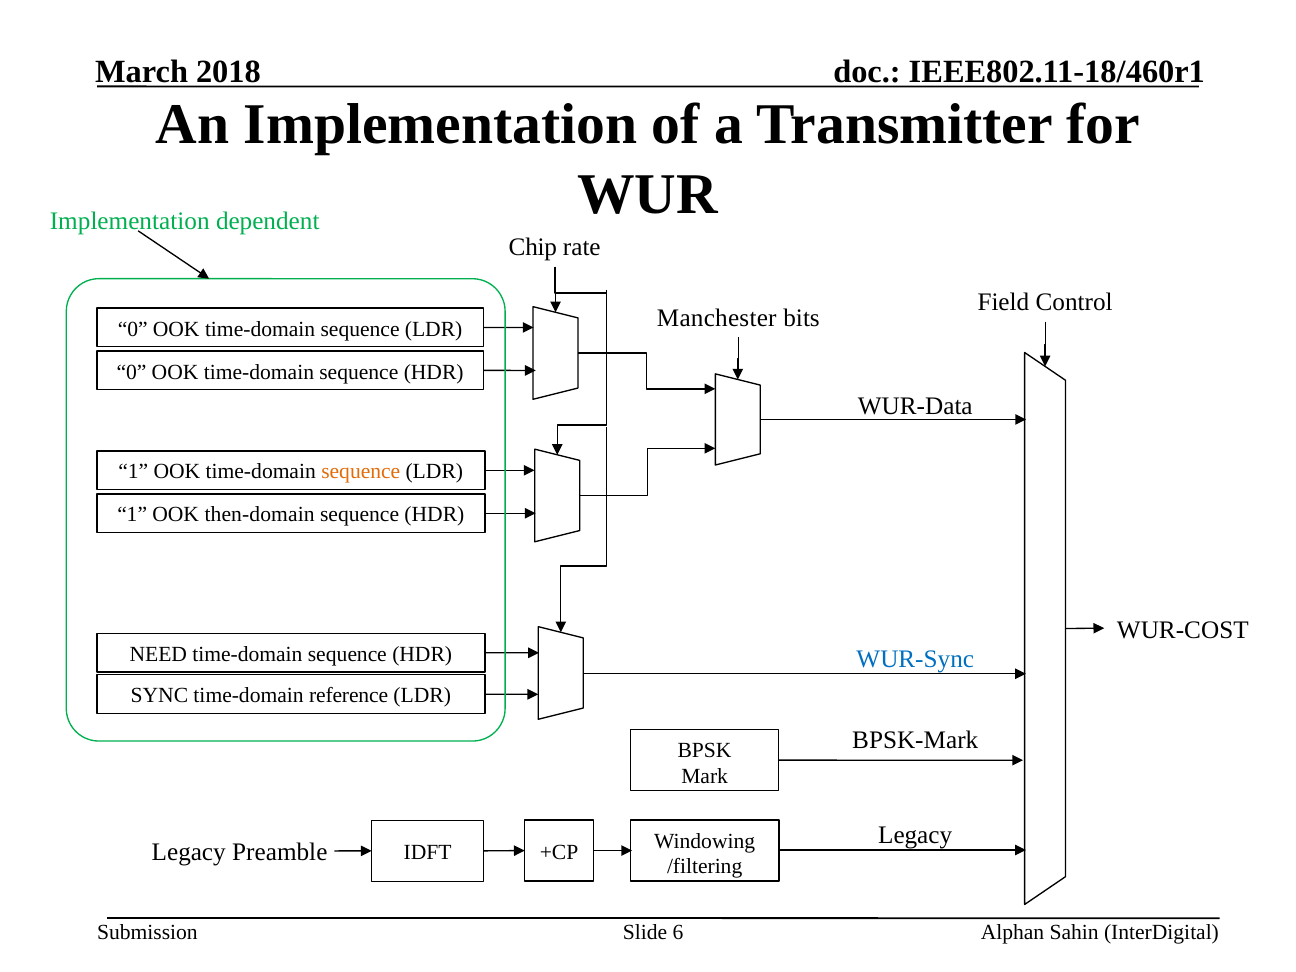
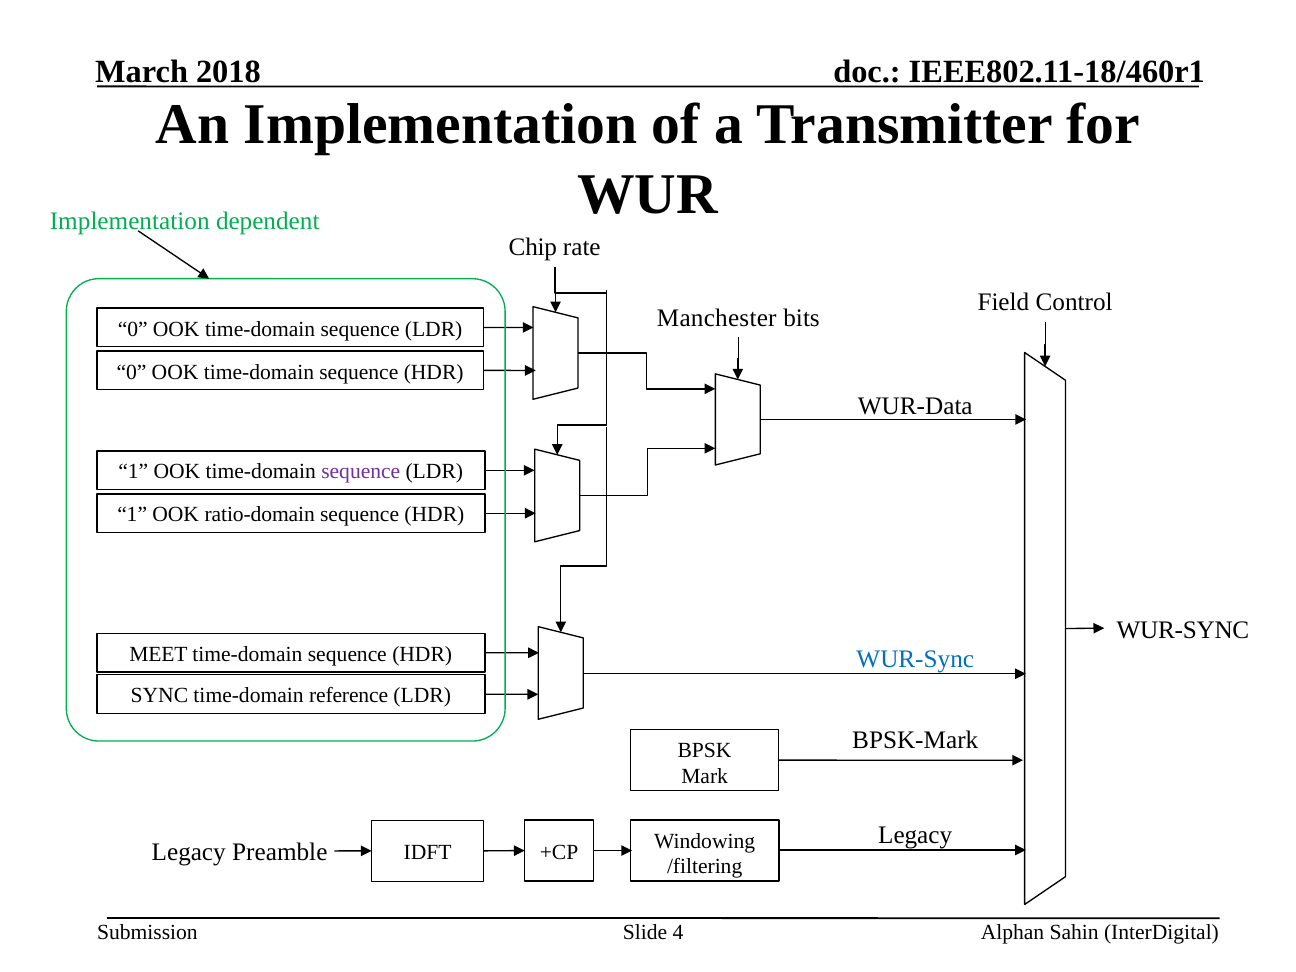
sequence colour: orange -> purple (361, 472)
then-domain: then-domain -> ratio-domain (260, 515)
WUR-COST: WUR-COST -> WUR-SYNC (1183, 630)
NEED: NEED -> MEET (158, 654)
6: 6 -> 4 (678, 932)
